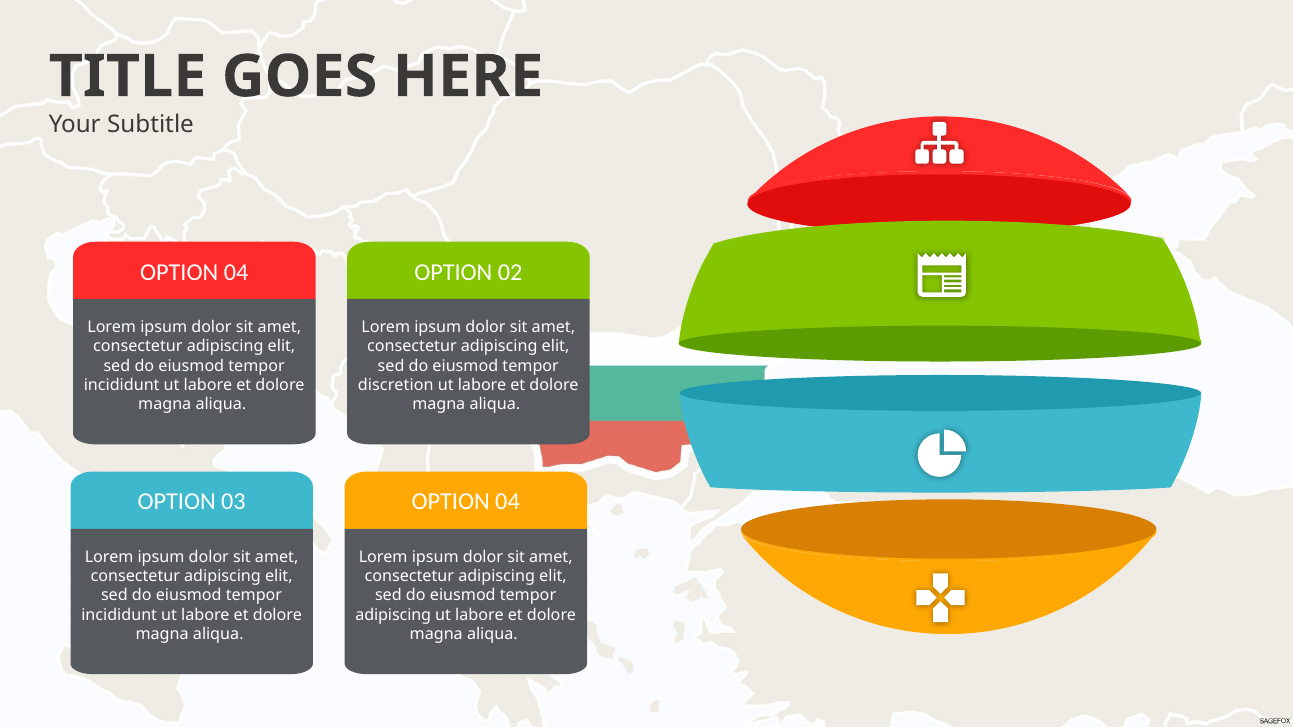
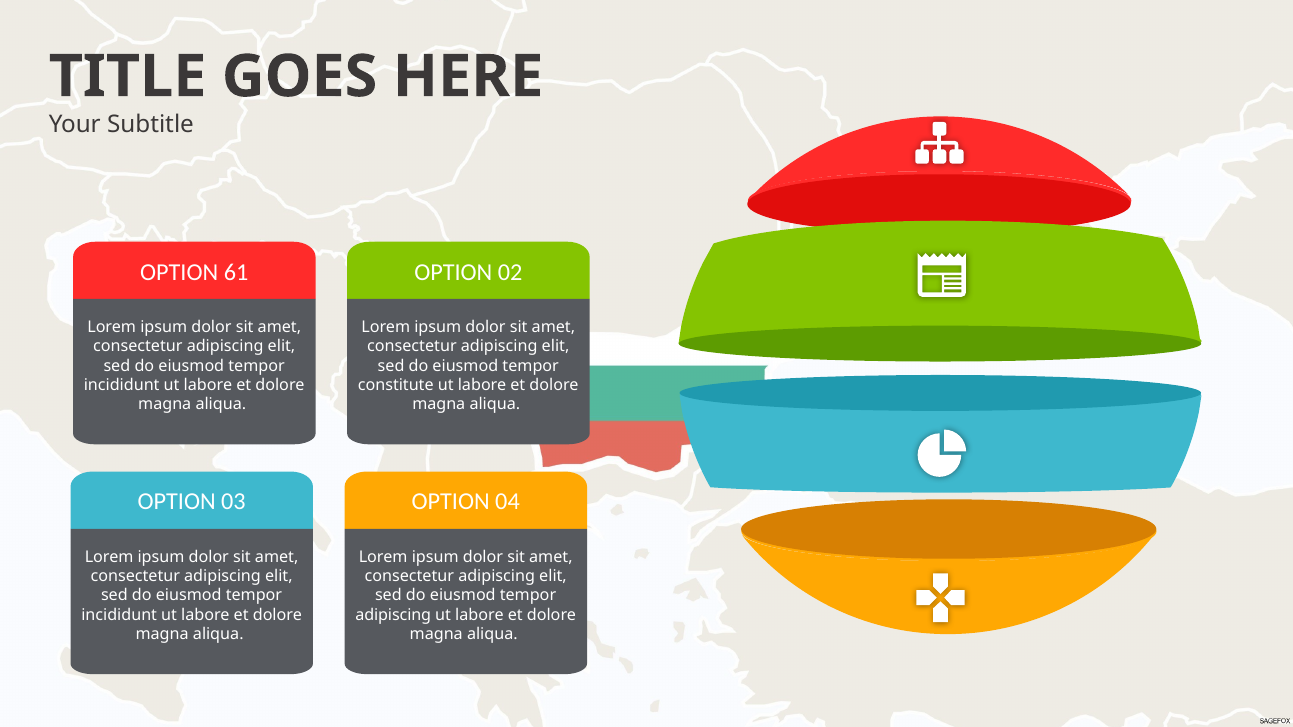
04: 04 -> 61 (236, 272)
discretion: discretion -> constitute (396, 385)
